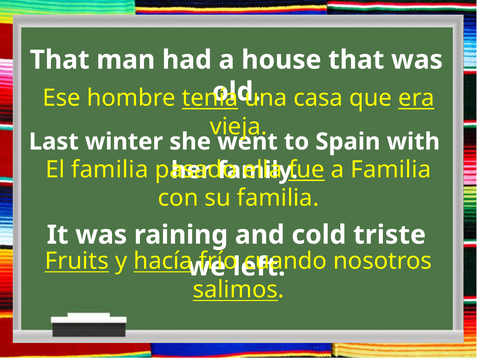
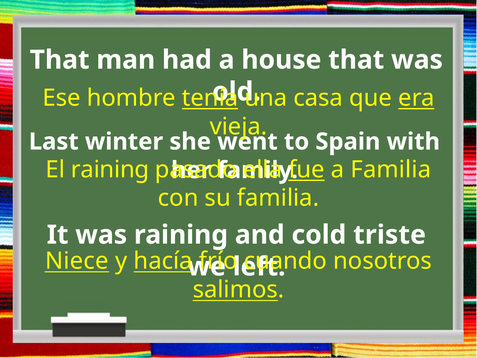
El familia: familia -> raining (110, 169)
Fruits: Fruits -> Niece (77, 261)
